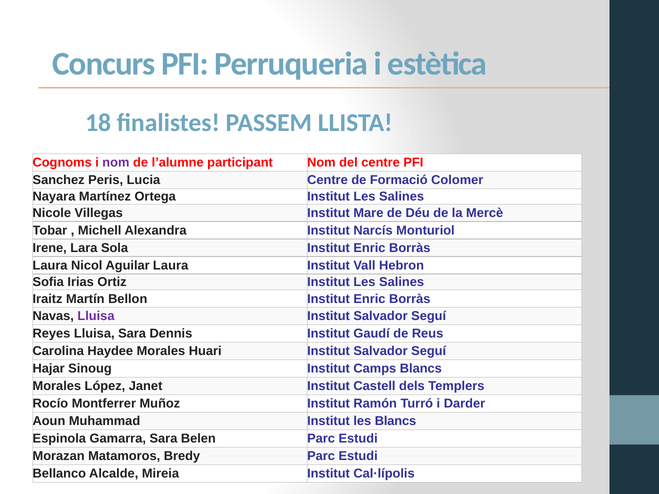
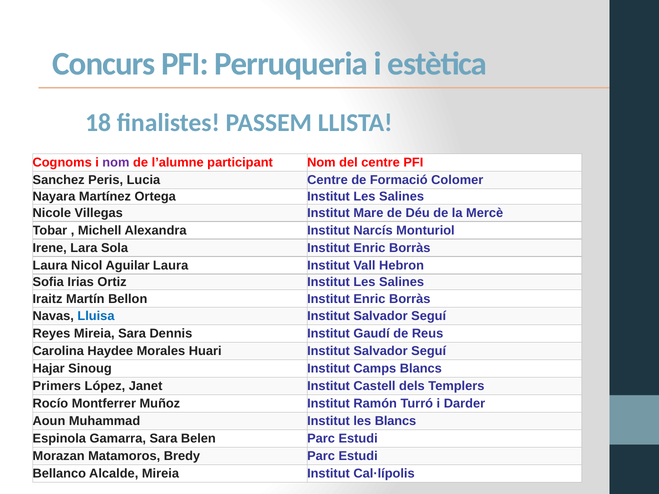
Lluisa colour: purple -> blue (96, 316)
Reyes Lluisa: Lluisa -> Mireia (94, 334)
Morales: Morales -> Primers (57, 386)
